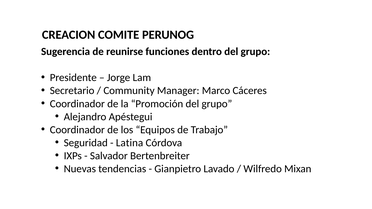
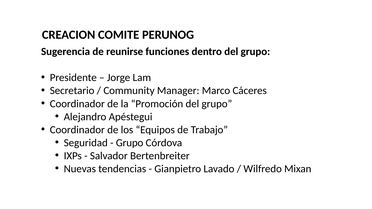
Latina: Latina -> Grupo (130, 143)
